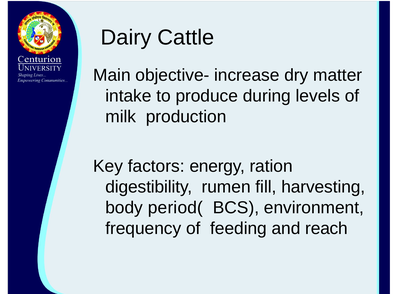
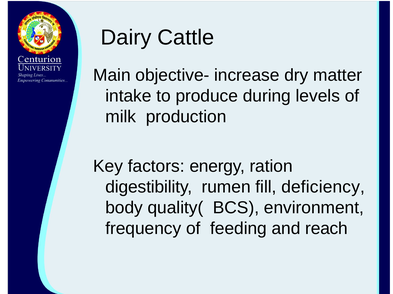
harvesting: harvesting -> deficiency (323, 187)
period(: period( -> quality( (175, 208)
